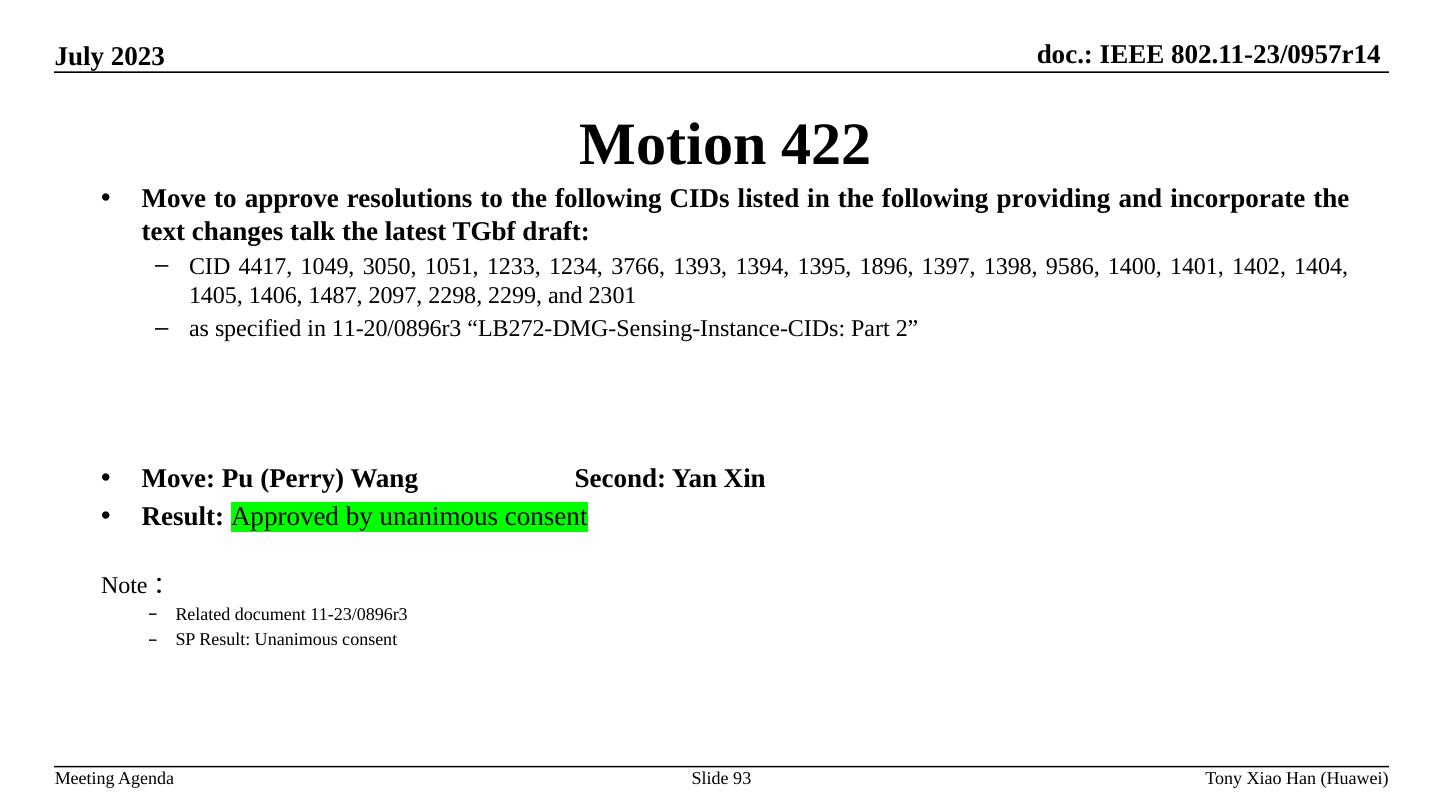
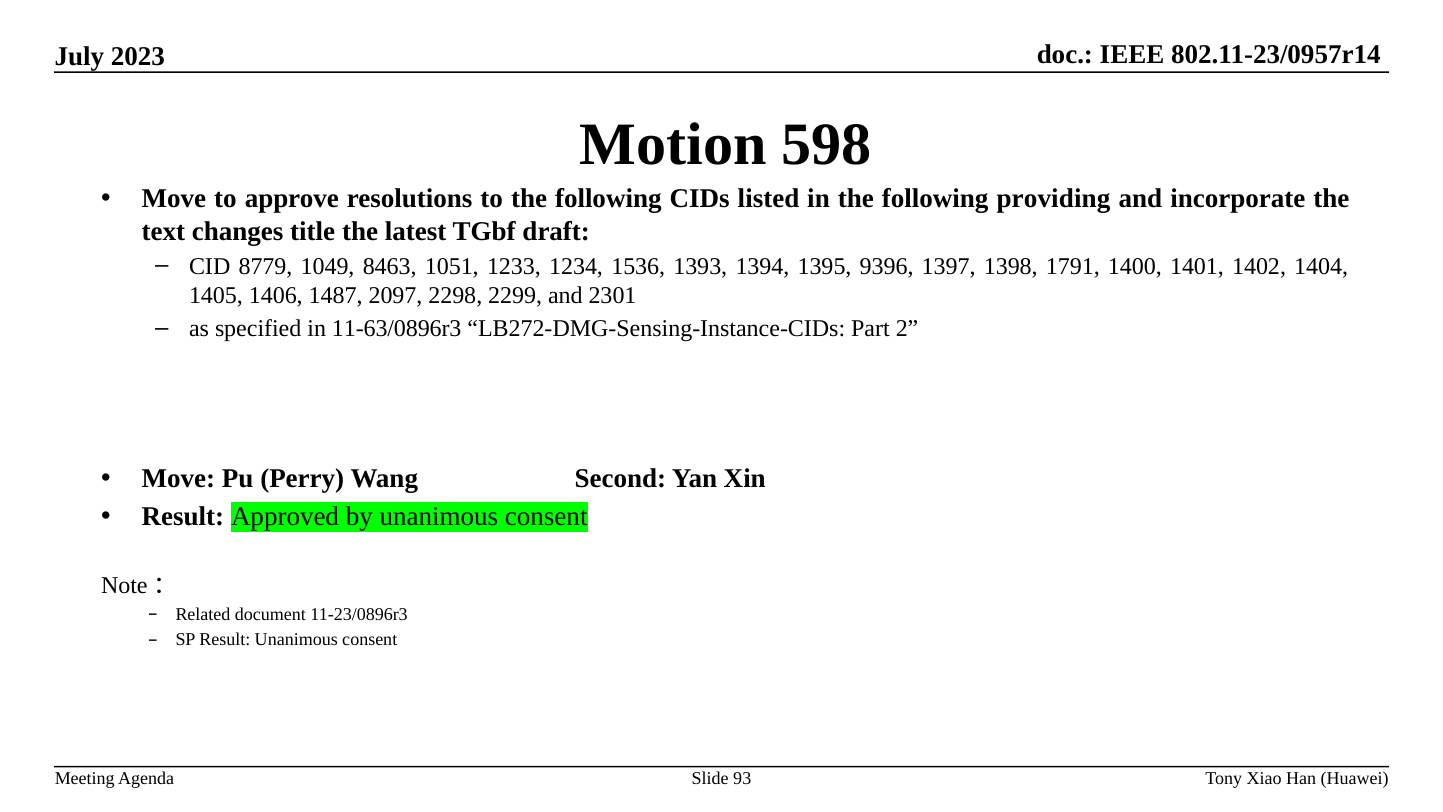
422: 422 -> 598 (827, 145)
talk: talk -> title (313, 231)
4417: 4417 -> 8779 (265, 266)
3050: 3050 -> 8463 (390, 266)
3766: 3766 -> 1536 (638, 266)
1896: 1896 -> 9396 (887, 266)
9586: 9586 -> 1791 (1073, 266)
11-20/0896r3: 11-20/0896r3 -> 11-63/0896r3 (397, 329)
